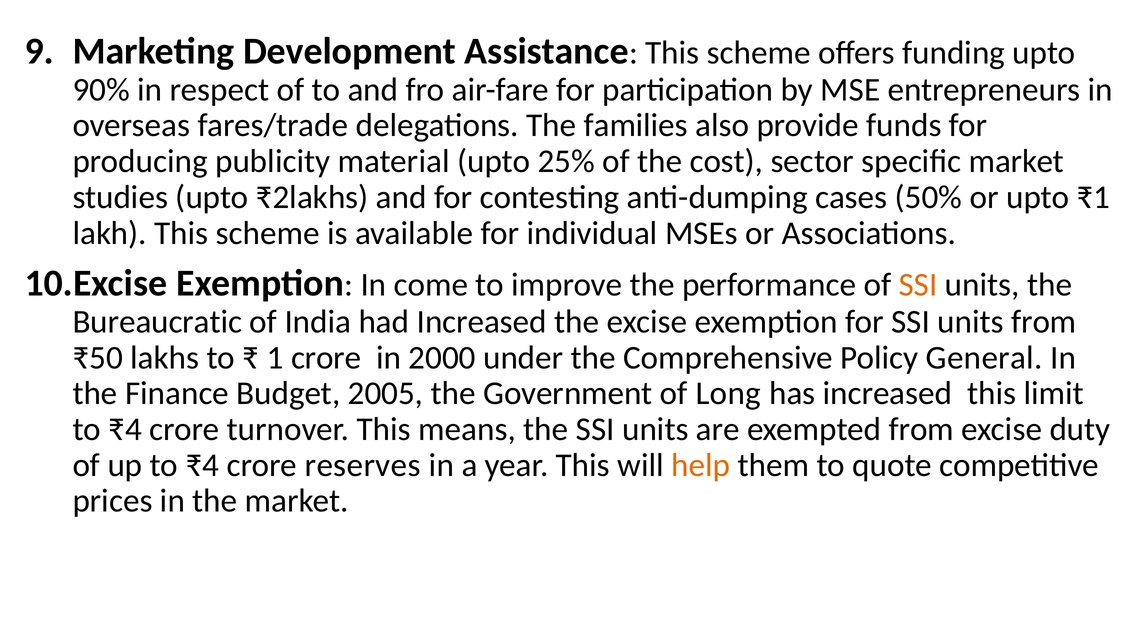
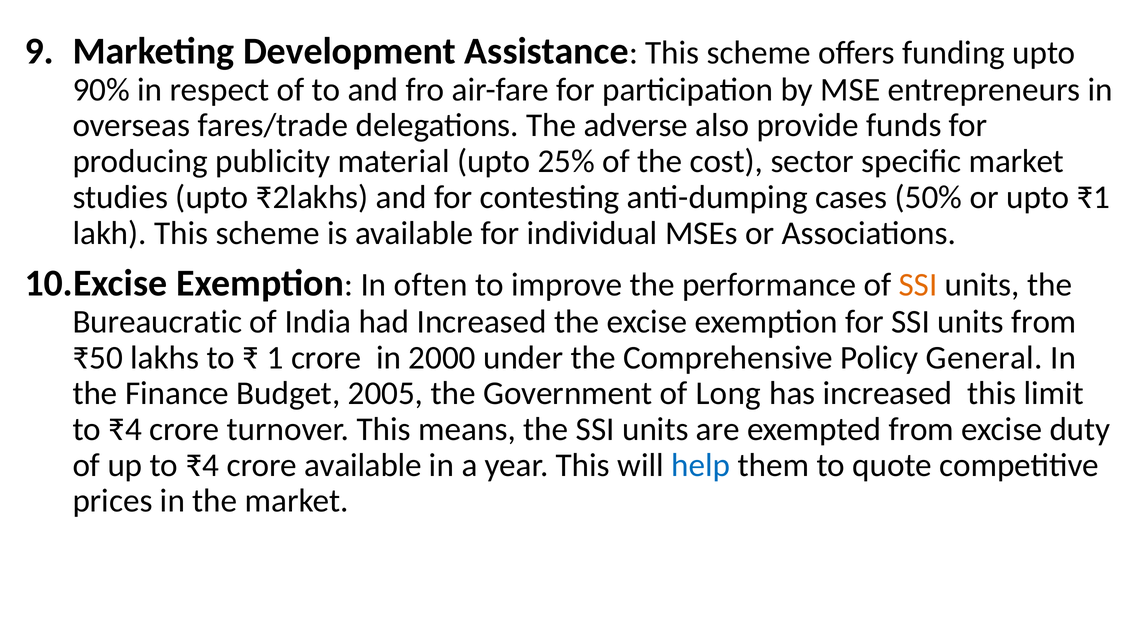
families: families -> adverse (636, 126)
come: come -> often (431, 285)
crore reserves: reserves -> available (363, 465)
help colour: orange -> blue (701, 465)
